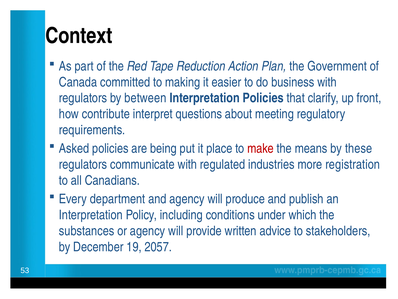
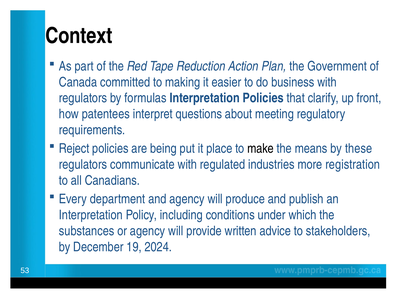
between: between -> formulas (145, 98)
contribute: contribute -> patentees (106, 114)
Asked: Asked -> Reject (74, 148)
make colour: red -> black (260, 148)
2057: 2057 -> 2024 (158, 247)
